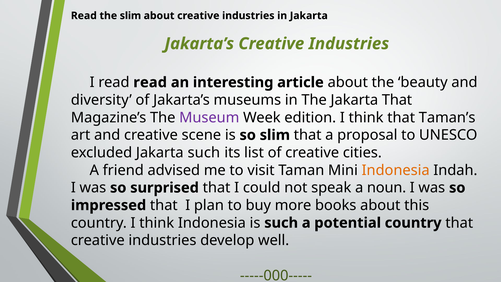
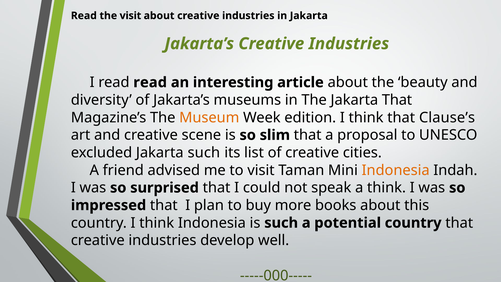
the slim: slim -> visit (130, 16)
Museum colour: purple -> orange (209, 117)
Taman’s: Taman’s -> Clause’s (447, 117)
a noun: noun -> think (387, 188)
